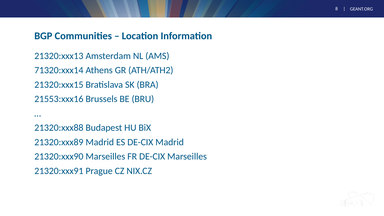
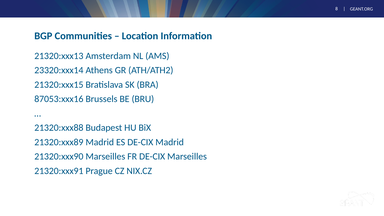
71320:xxx14: 71320:xxx14 -> 23320:xxx14 (59, 70)
21553:xxx16: 21553:xxx16 -> 87053:xxx16 (59, 99)
